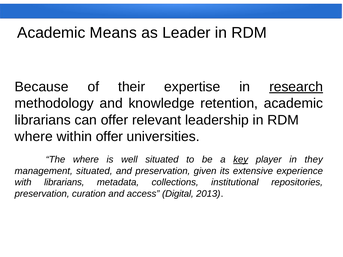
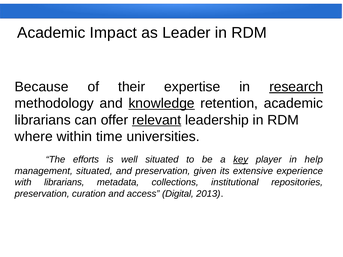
Means: Means -> Impact (113, 33)
knowledge underline: none -> present (162, 103)
relevant underline: none -> present (157, 120)
within offer: offer -> time (109, 137)
The where: where -> efforts (86, 160)
they: they -> help (314, 160)
